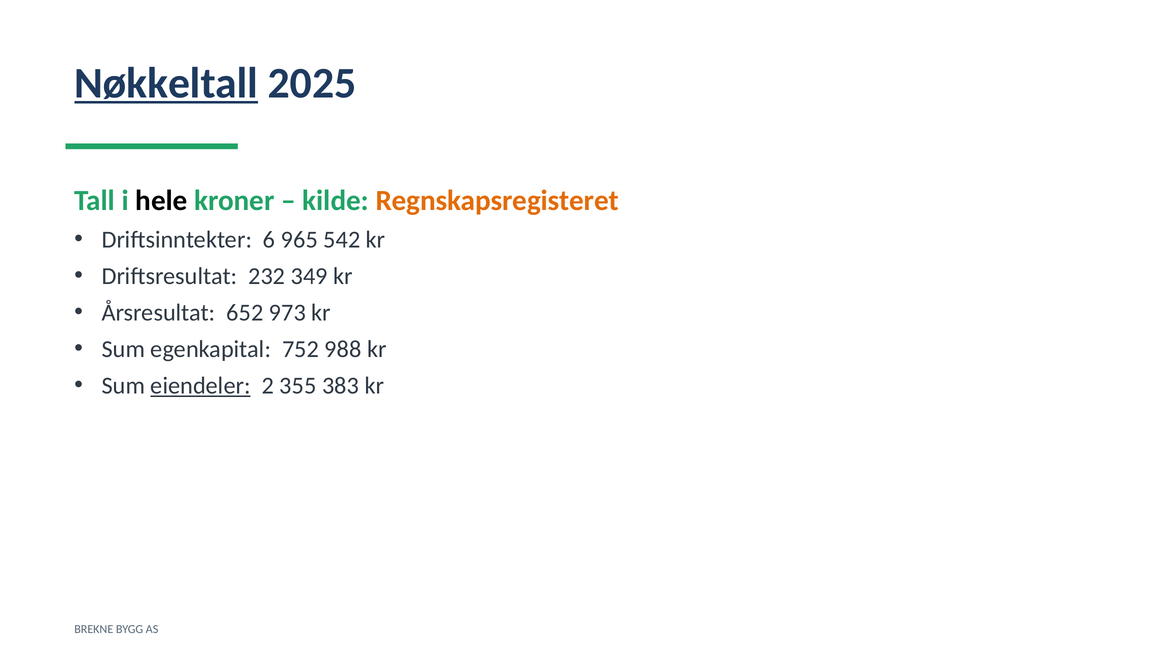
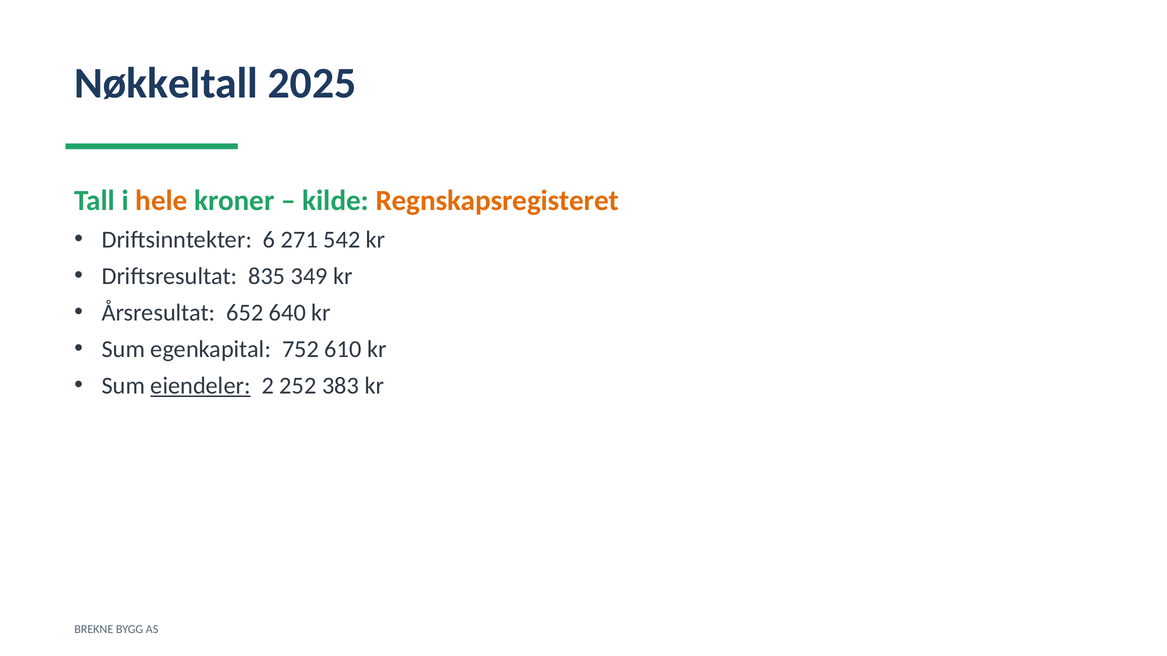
Nøkkeltall underline: present -> none (166, 83)
hele colour: black -> orange (162, 201)
965: 965 -> 271 (299, 240)
232: 232 -> 835 (267, 276)
973: 973 -> 640 (287, 313)
988: 988 -> 610 (343, 349)
355: 355 -> 252 (298, 386)
